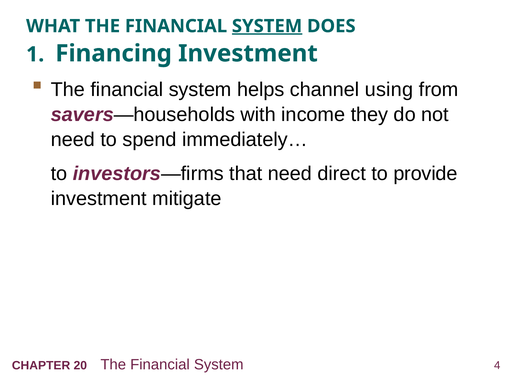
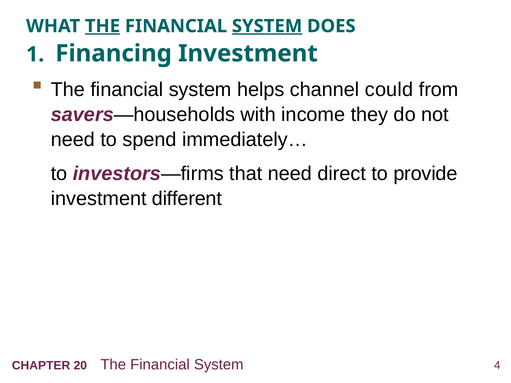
THE underline: none -> present (102, 26)
using: using -> could (389, 90)
mitigate: mitigate -> different (187, 199)
